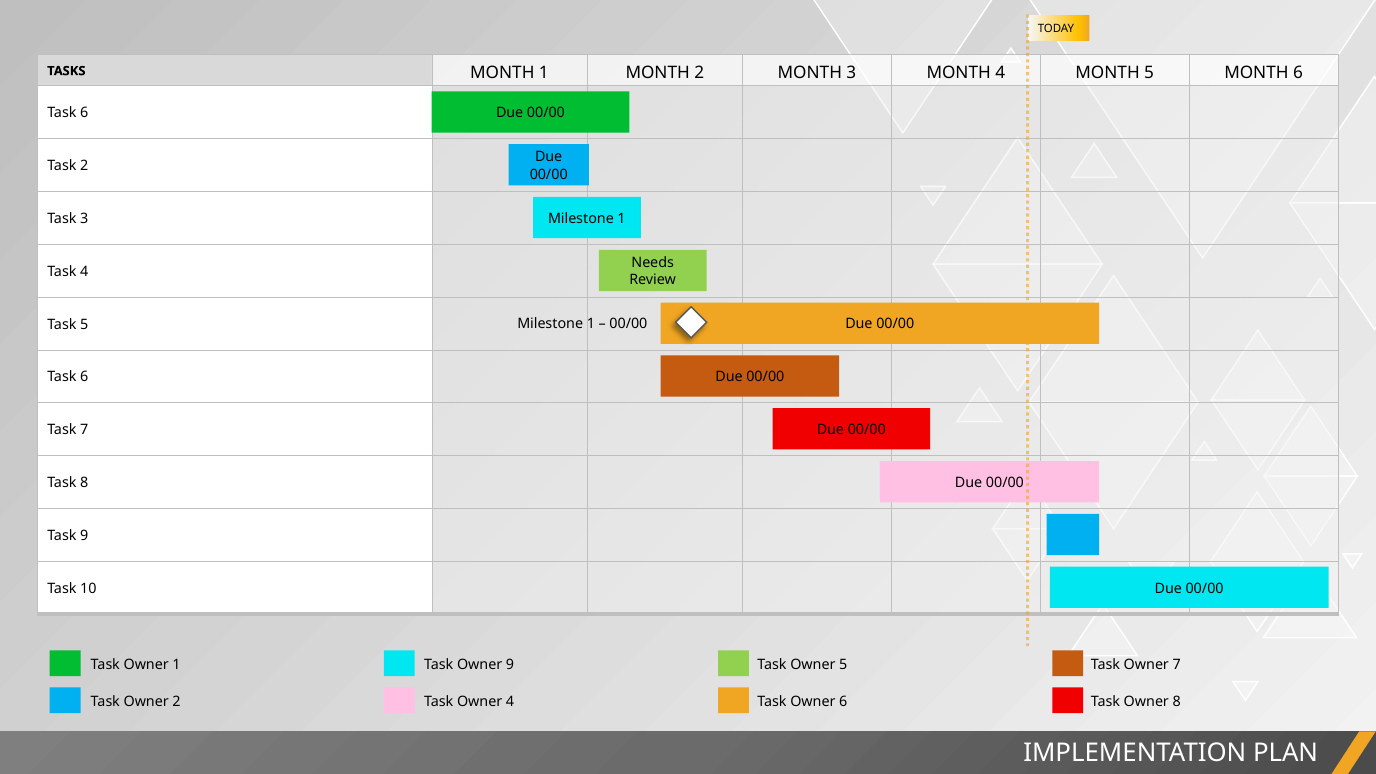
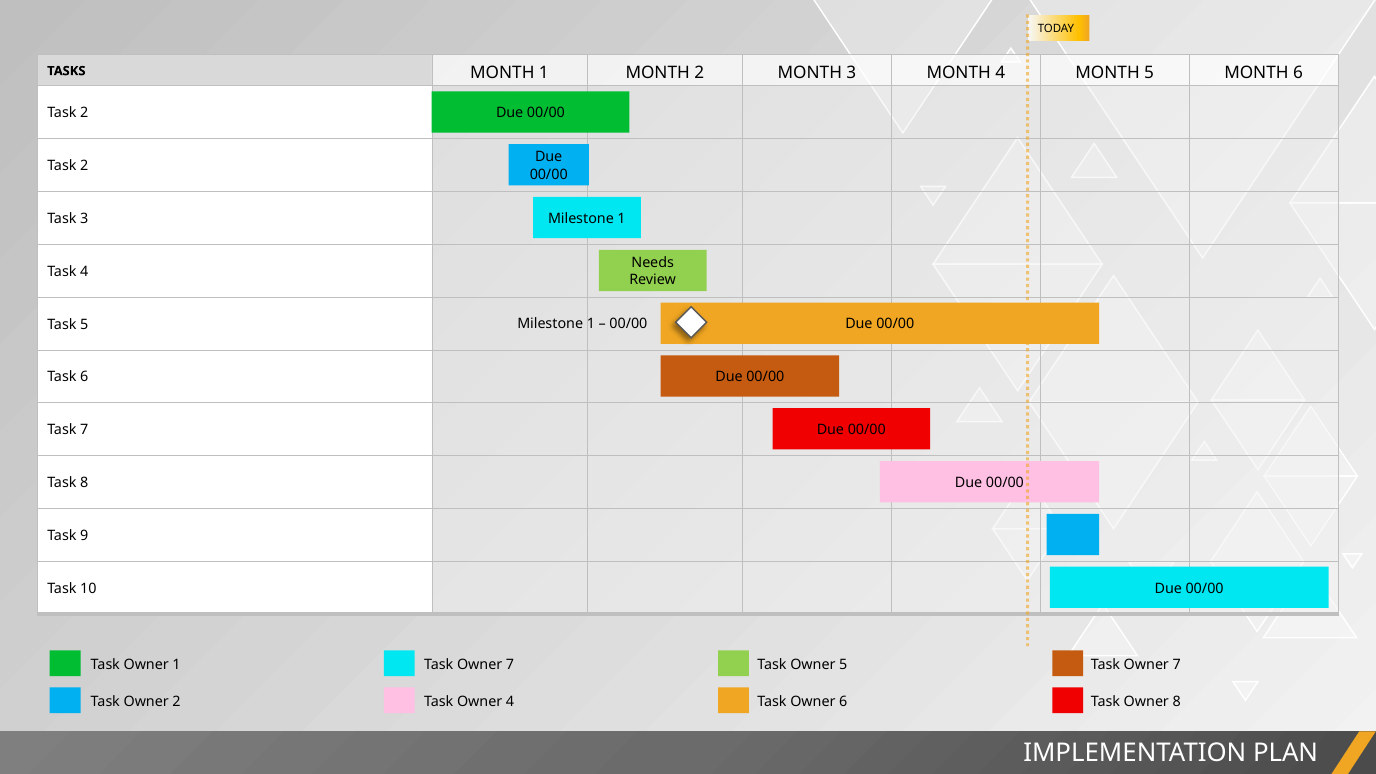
6: 6 -> 2 (84, 113)
9: 9 -> 7 (510, 665)
